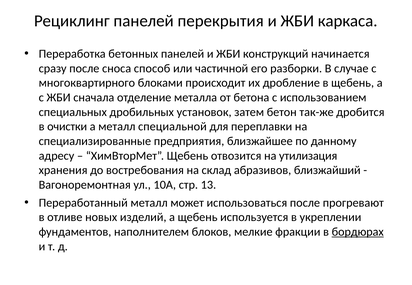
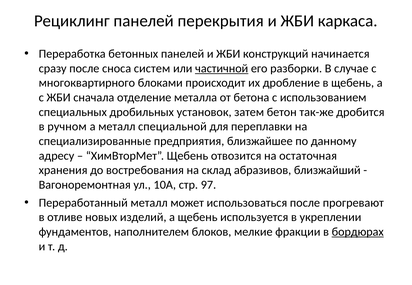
способ: способ -> систем (152, 68)
частичной underline: none -> present (222, 68)
очистки: очистки -> ручном (67, 127)
утилизация: утилизация -> остаточная (308, 156)
13: 13 -> 97 (208, 185)
